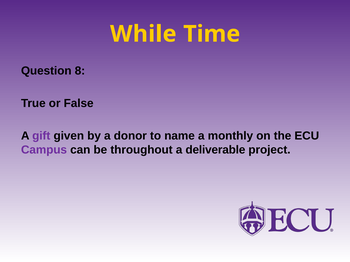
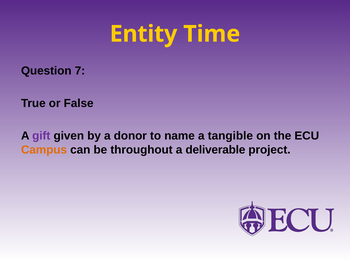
While: While -> Entity (143, 34)
8: 8 -> 7 (80, 71)
monthly: monthly -> tangible (230, 136)
Campus colour: purple -> orange (44, 150)
